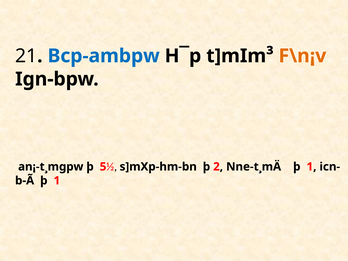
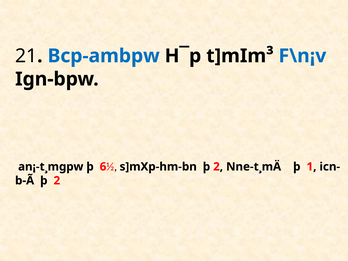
F\n¡v colour: orange -> blue (302, 56)
5: 5 -> 6 (103, 167)
1: 1 -> 2 (57, 181)
